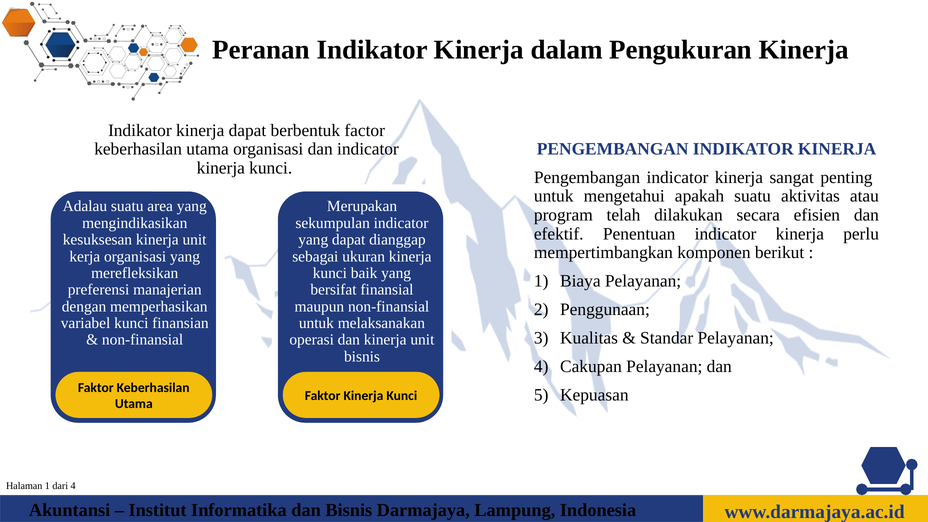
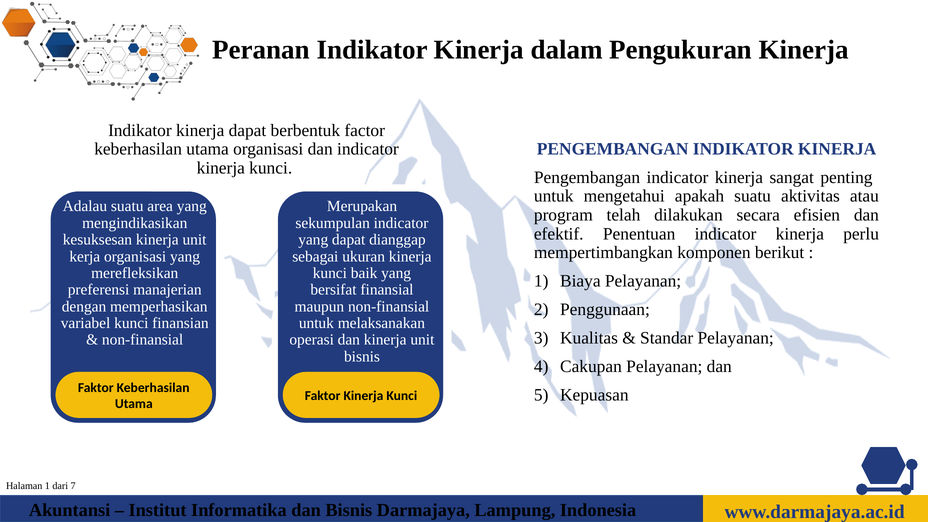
dari 4: 4 -> 7 (73, 486)
